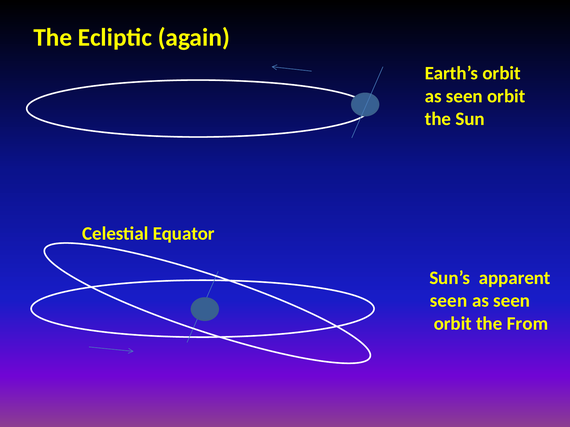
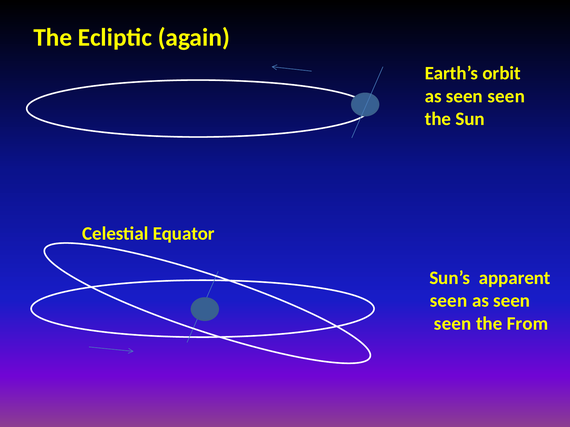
orbit: orbit -> seen (506, 96)
orbit: orbit -> seen (453, 324)
